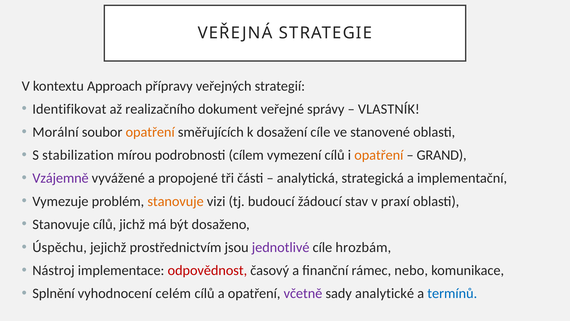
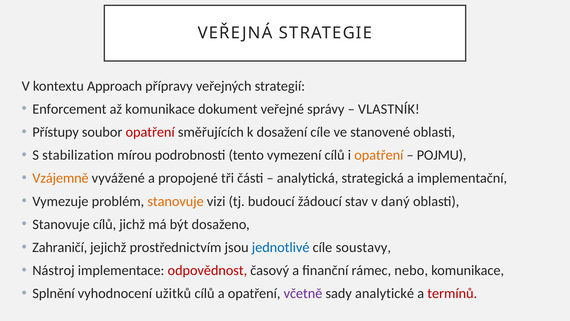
Identifikovat: Identifikovat -> Enforcement (69, 109)
až realizačního: realizačního -> komunikace (160, 109)
Morální: Morální -> Přístupy (56, 132)
opatření colour: orange -> red (150, 132)
cílem: cílem -> tento (246, 155)
GRAND: GRAND -> POJMU (442, 155)
Vzájemně colour: purple -> orange (61, 178)
praxí: praxí -> daný (395, 201)
Úspěchu: Úspěchu -> Zahraničí (60, 247)
jednotlivé colour: purple -> blue (281, 247)
hrozbám: hrozbám -> soustavy (363, 247)
celém: celém -> užitků (173, 293)
termínů colour: blue -> red (452, 293)
